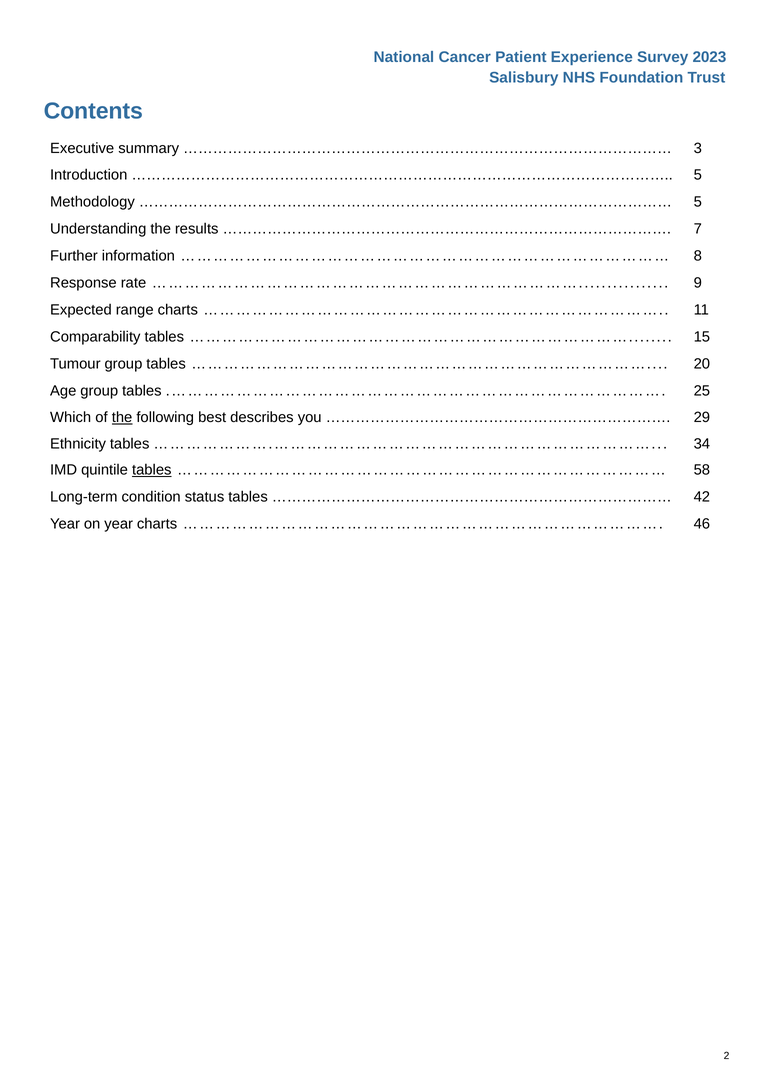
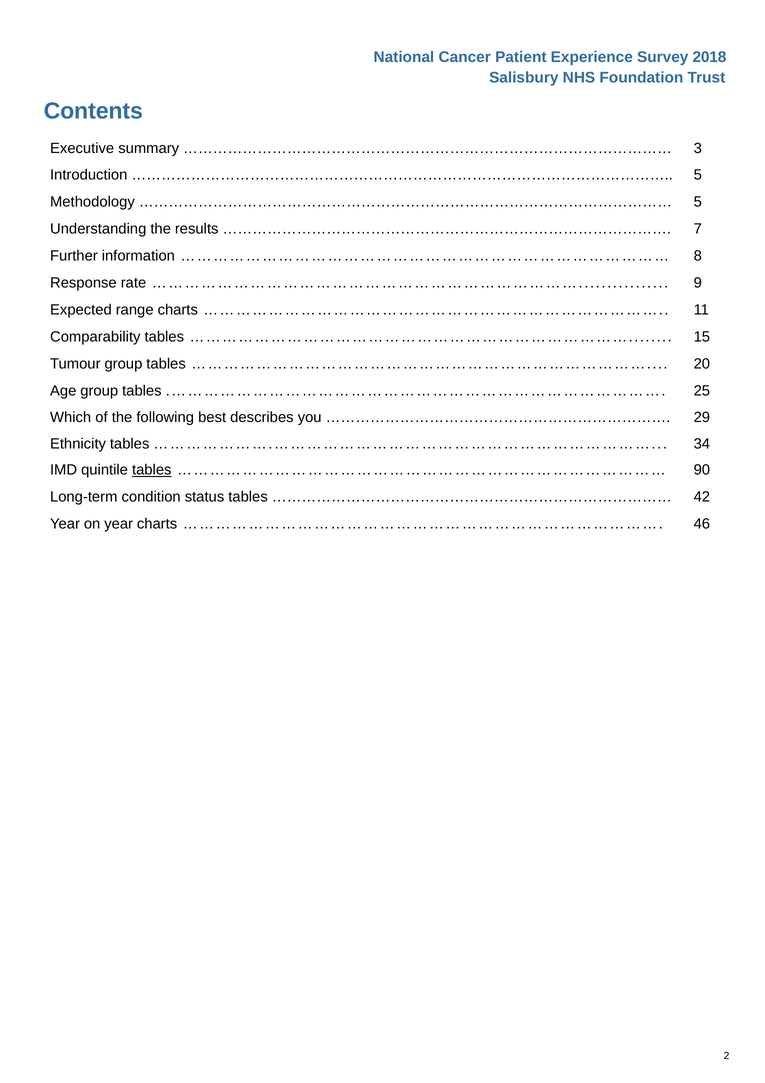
2023: 2023 -> 2018 (709, 57)
the underline: present -> none (122, 417)
58: 58 -> 90 (702, 470)
